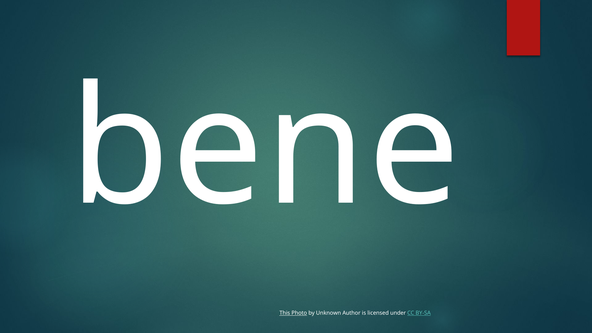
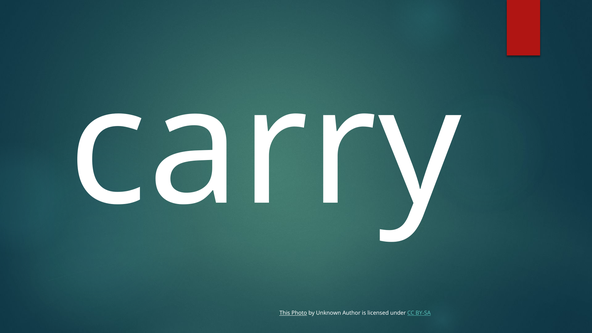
bene: bene -> carry (265, 149)
